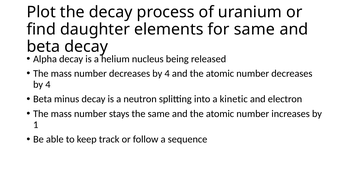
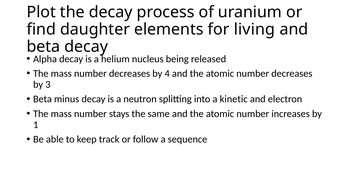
for same: same -> living (254, 29)
4: 4 -> 3 (48, 85)
